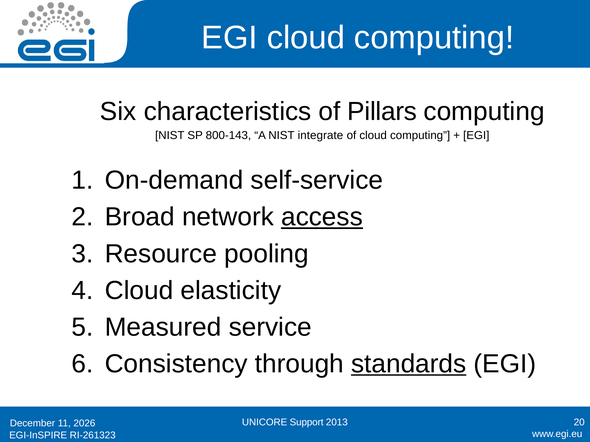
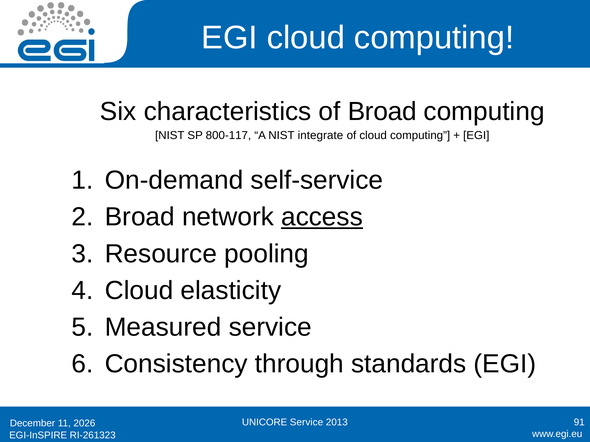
of Pillars: Pillars -> Broad (382, 112)
800-143: 800-143 -> 800-117 (228, 136)
standards underline: present -> none (409, 364)
UNICORE Support: Support -> Service (307, 423)
20: 20 -> 91 (579, 423)
